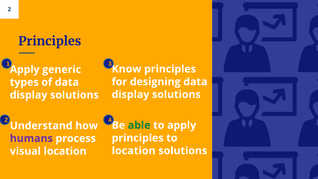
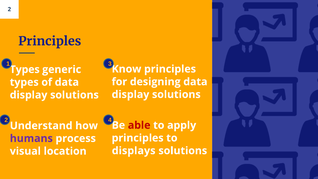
Apply: Apply -> Types (25, 69)
able colour: green -> red (139, 125)
location: location -> displays (134, 151)
